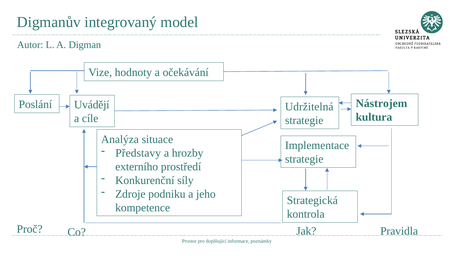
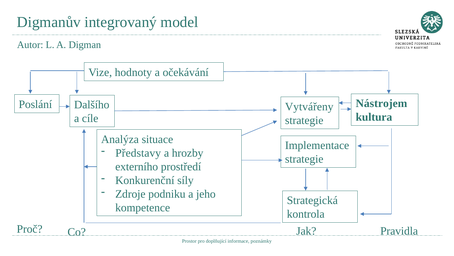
Uvádějí: Uvádějí -> Dalšího (92, 105)
Udržitelná: Udržitelná -> Vytvářeny (309, 106)
